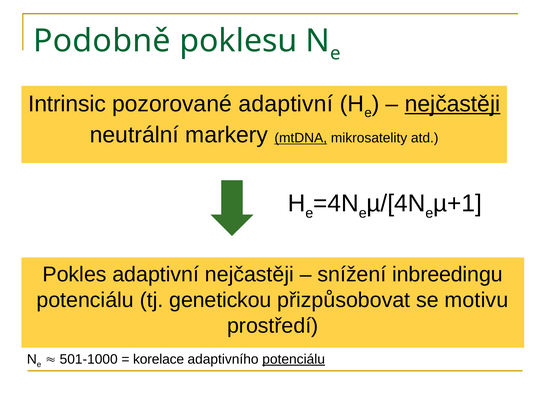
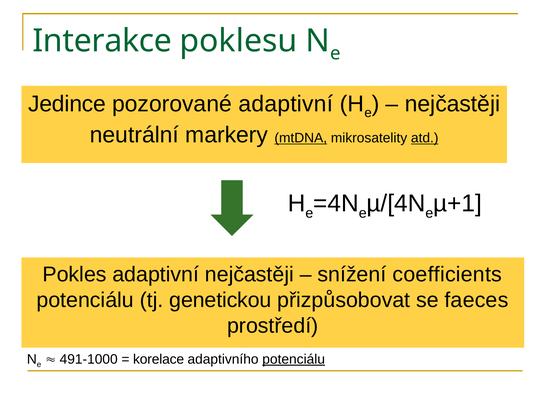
Podobně: Podobně -> Interakce (102, 41)
Intrinsic: Intrinsic -> Jedince (67, 104)
nejčastěji underline: present -> none (452, 104)
atd underline: none -> present (425, 138)
inbreedingu: inbreedingu -> coefficients (447, 275)
motivu: motivu -> faeces (476, 301)
501-1000: 501-1000 -> 491-1000 (89, 360)
